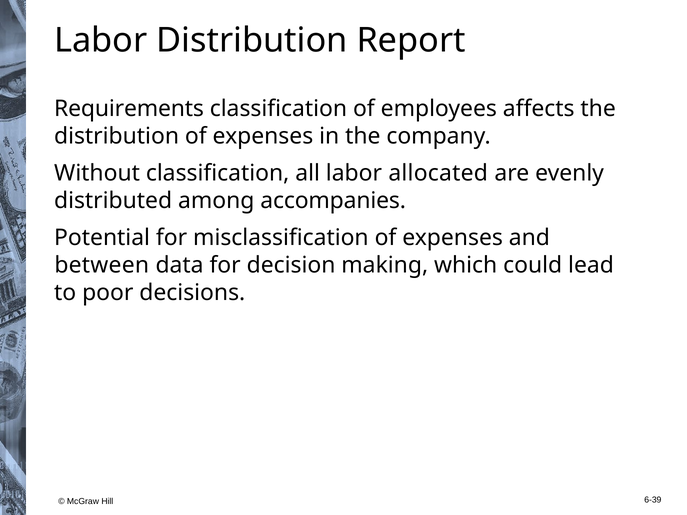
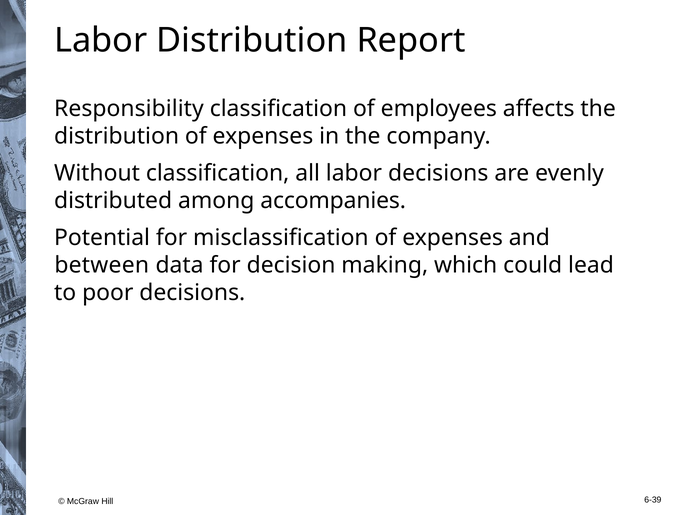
Requirements: Requirements -> Responsibility (129, 109)
labor allocated: allocated -> decisions (438, 173)
